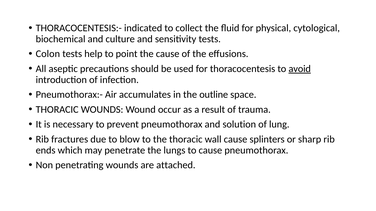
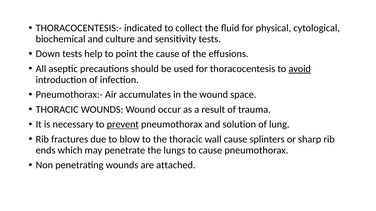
Colon: Colon -> Down (48, 54)
the outline: outline -> wound (214, 95)
prevent underline: none -> present (123, 125)
